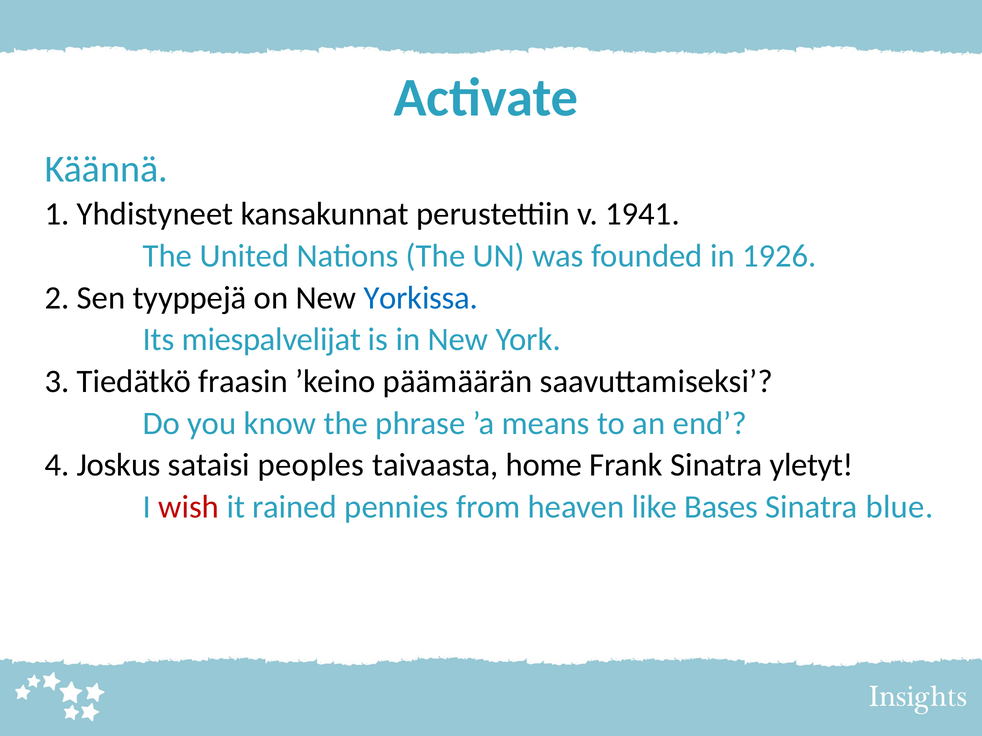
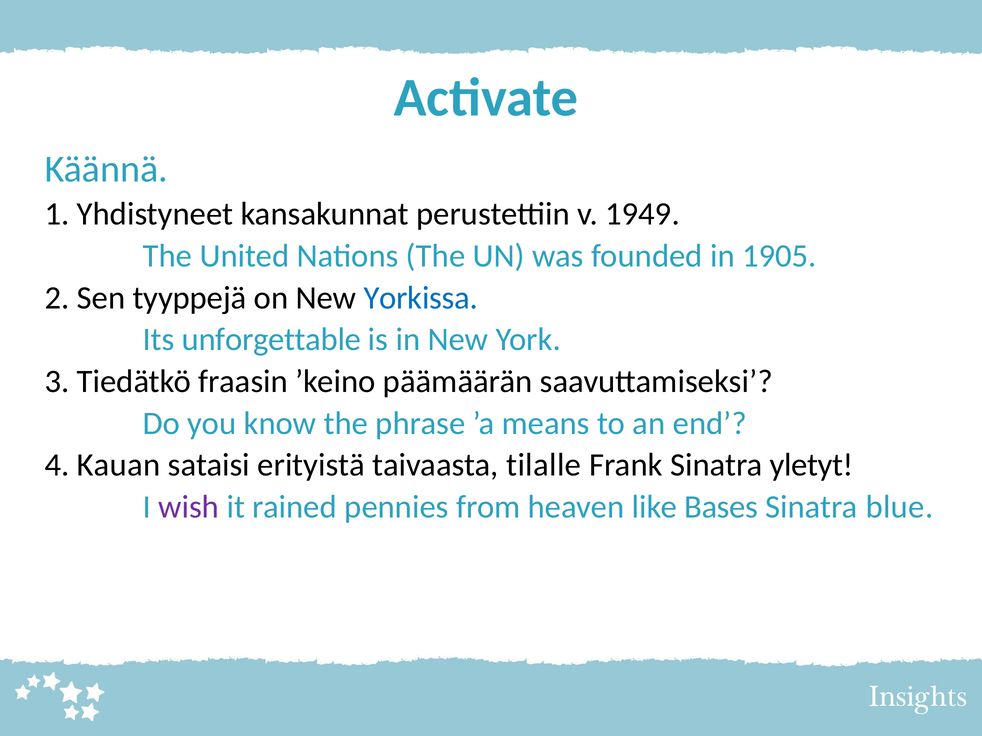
1941: 1941 -> 1949 (643, 214)
1926: 1926 -> 1905 (779, 256)
miespalvelijat: miespalvelijat -> unforgettable (271, 340)
Joskus: Joskus -> Kauan (119, 465)
peoples: peoples -> erityistä (311, 465)
home: home -> tilalle (544, 465)
wish colour: red -> purple (189, 507)
